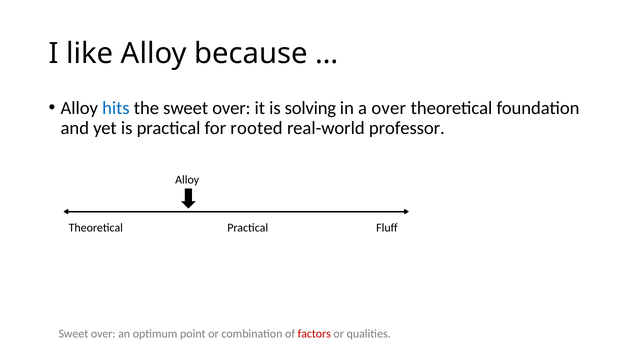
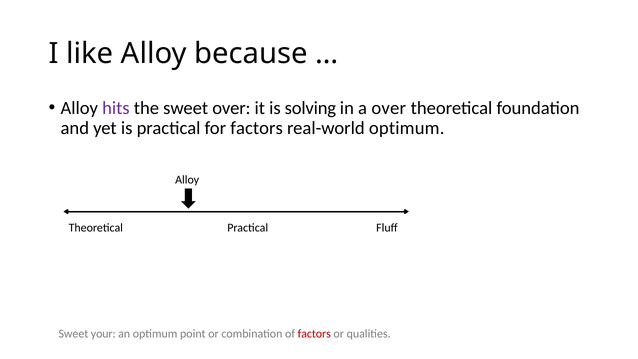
hits colour: blue -> purple (116, 108)
for rooted: rooted -> factors (257, 128)
real-world professor: professor -> optimum (407, 128)
over: over -> your (103, 334)
